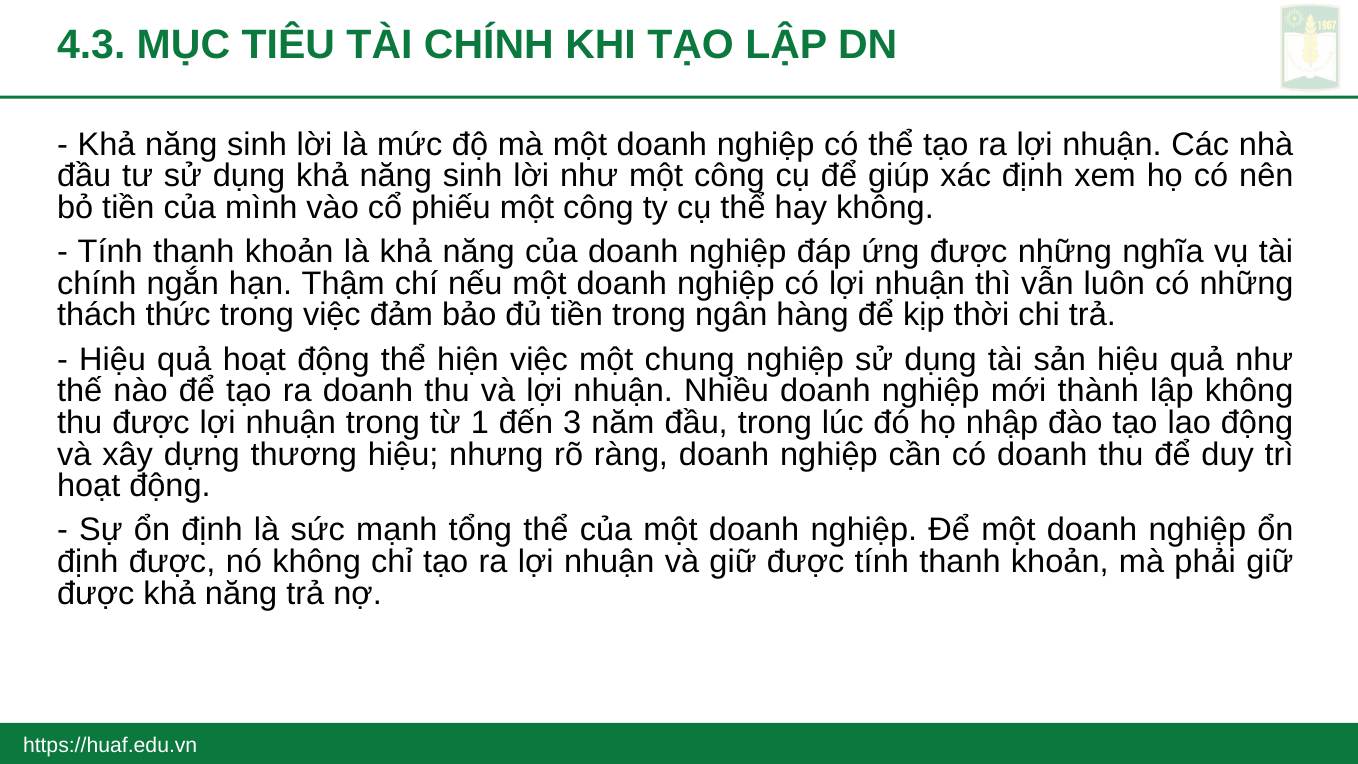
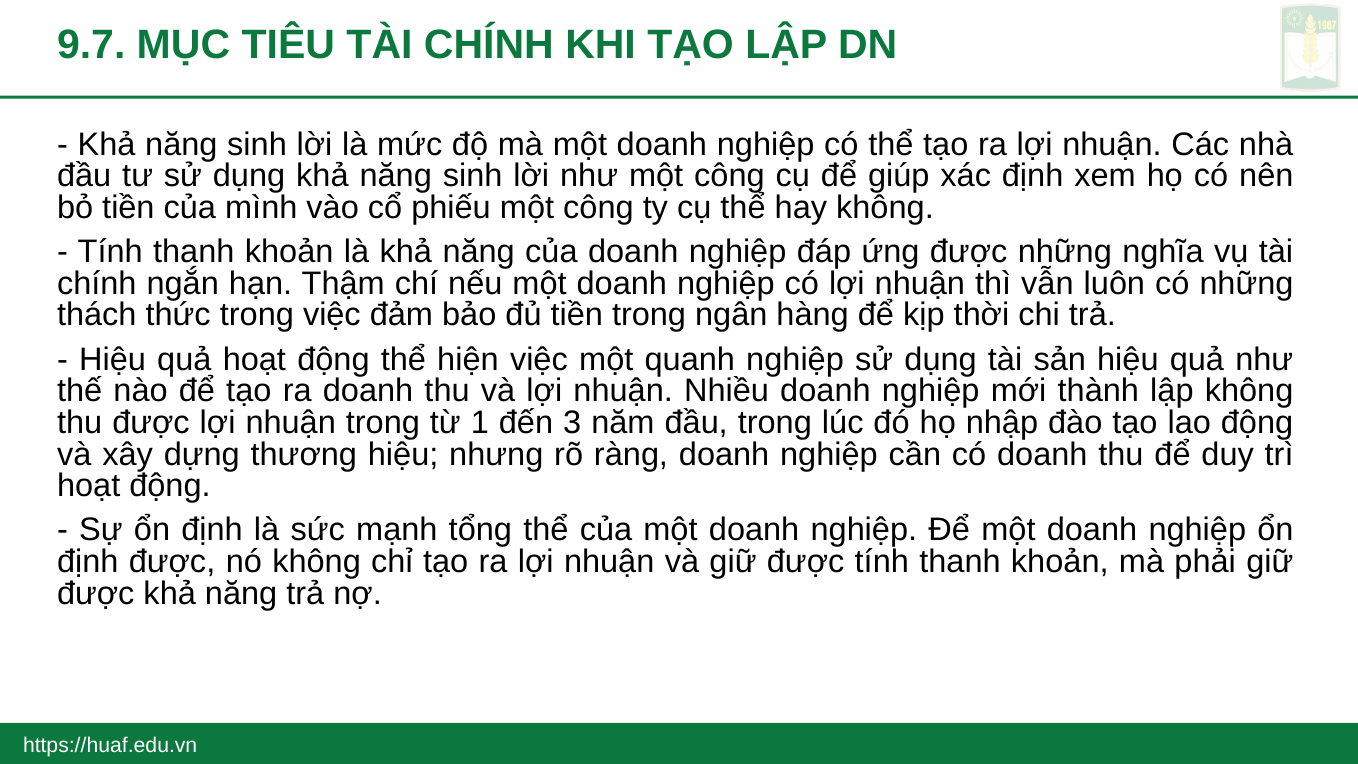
4.3: 4.3 -> 9.7 (91, 45)
chung: chung -> quanh (690, 359)
